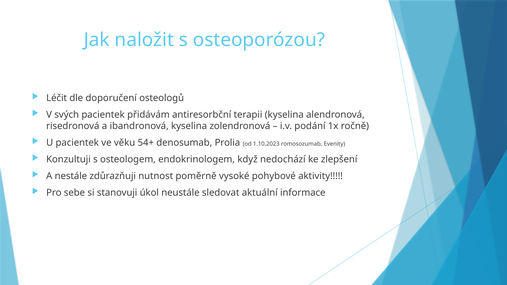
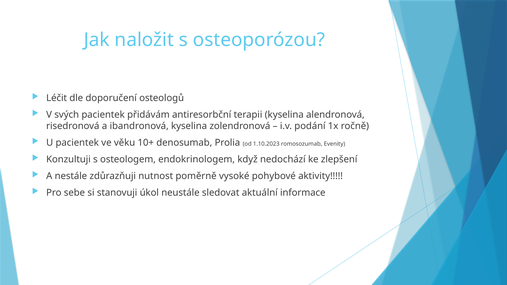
54+: 54+ -> 10+ (146, 143)
